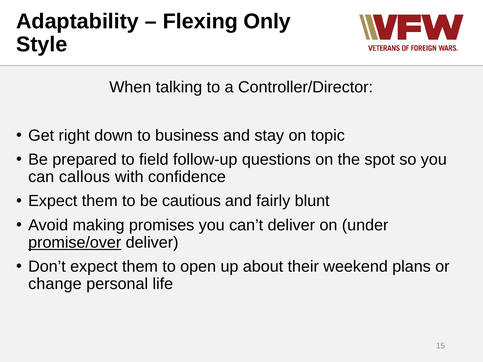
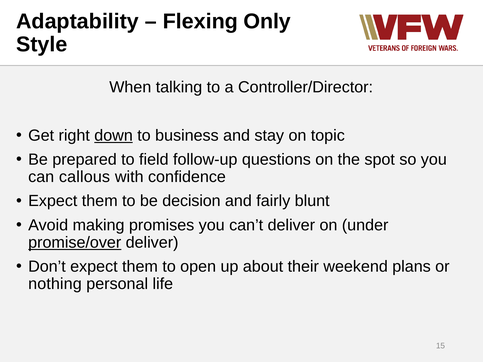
down underline: none -> present (114, 136)
cautious: cautious -> decision (191, 201)
change: change -> nothing (55, 284)
